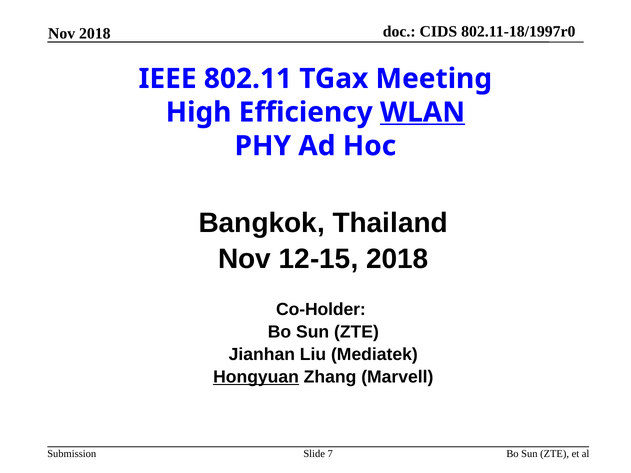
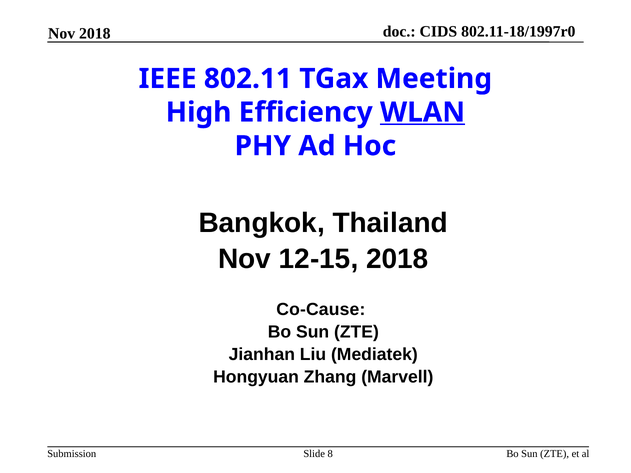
Co-Holder: Co-Holder -> Co-Cause (321, 310)
Hongyuan underline: present -> none (256, 377)
7: 7 -> 8 (330, 454)
